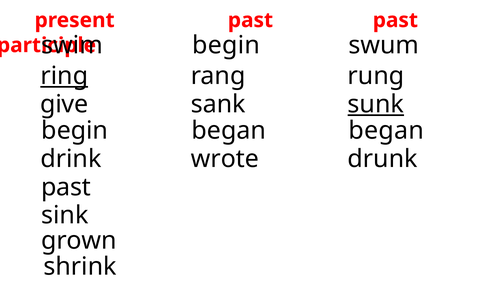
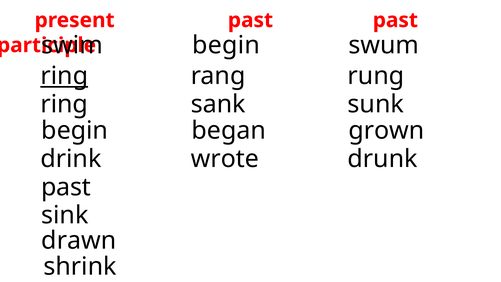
give: give -> ring (64, 104)
sunk underline: present -> none (376, 104)
began began: began -> grown (386, 131)
grown: grown -> drawn (79, 240)
